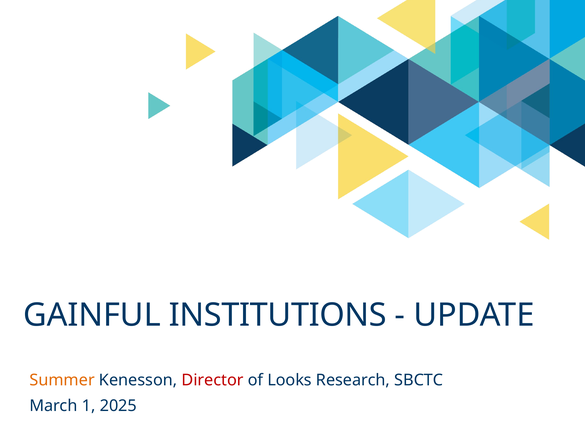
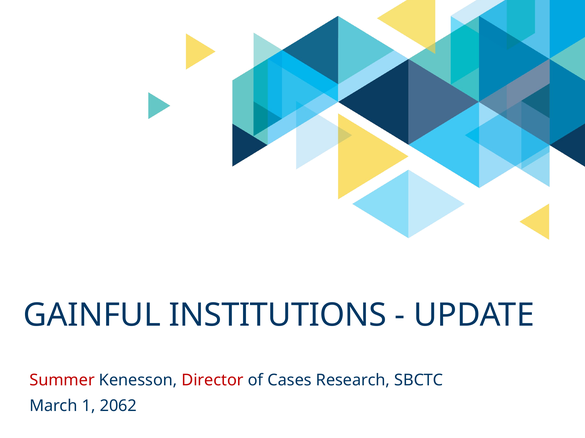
Summer colour: orange -> red (62, 381)
Looks: Looks -> Cases (290, 381)
2025: 2025 -> 2062 (118, 406)
